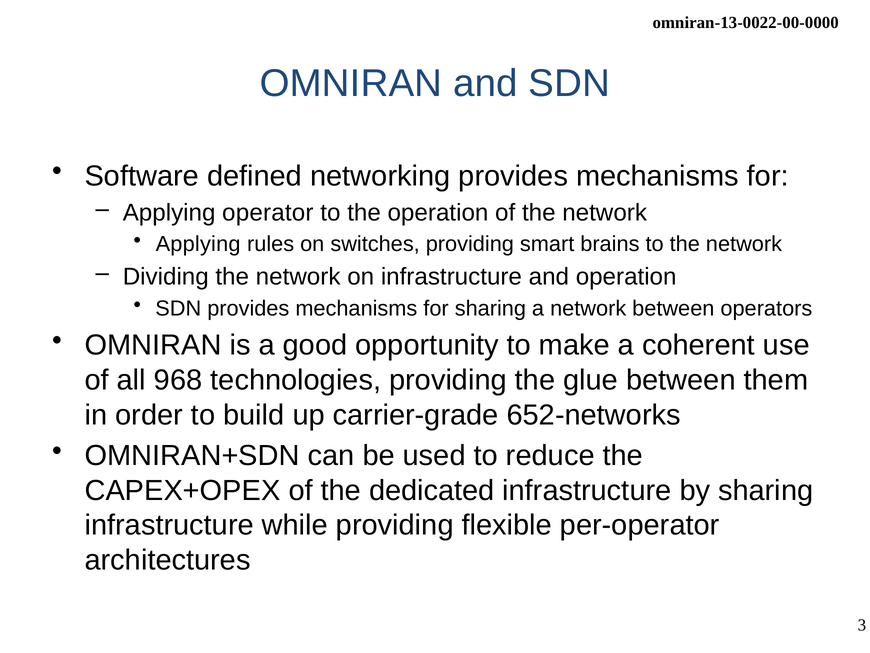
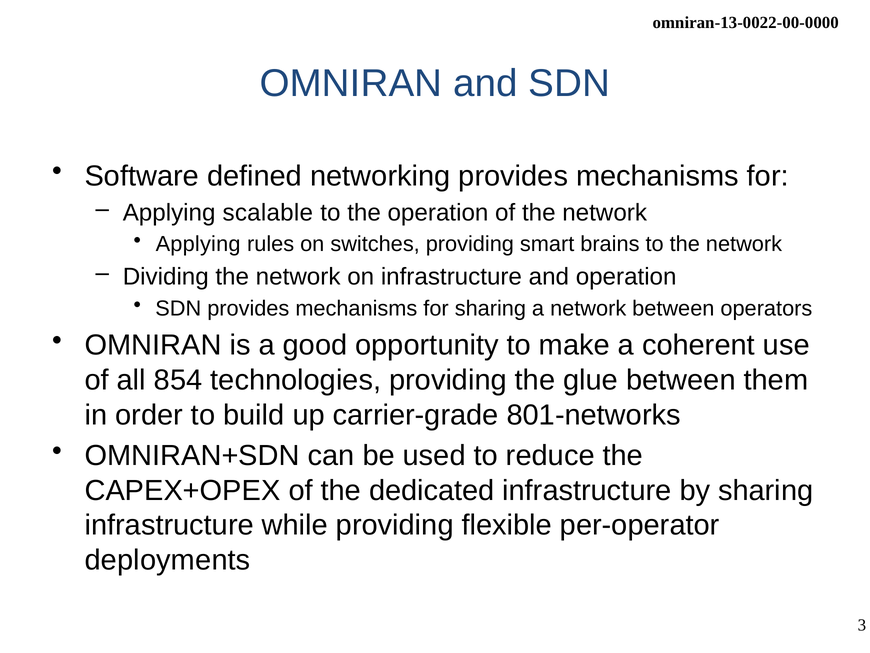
operator: operator -> scalable (268, 212)
968: 968 -> 854 (178, 380)
652-networks: 652-networks -> 801-networks (594, 415)
architectures: architectures -> deployments (168, 560)
